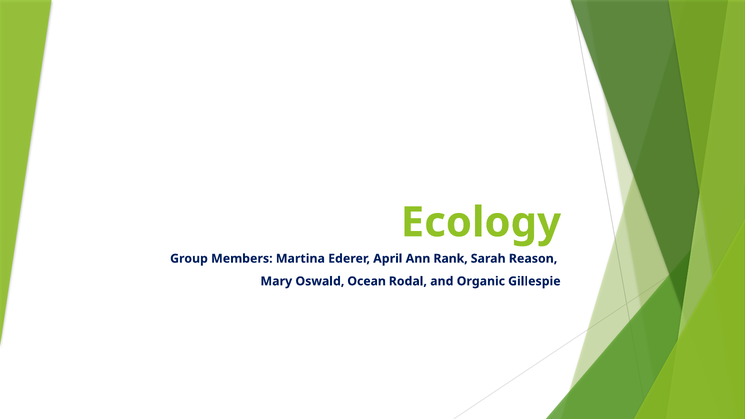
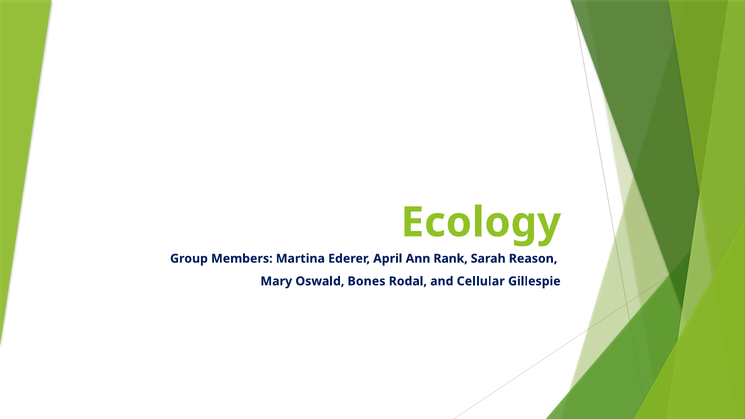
Ocean: Ocean -> Bones (367, 281)
Organic: Organic -> Cellular (481, 281)
